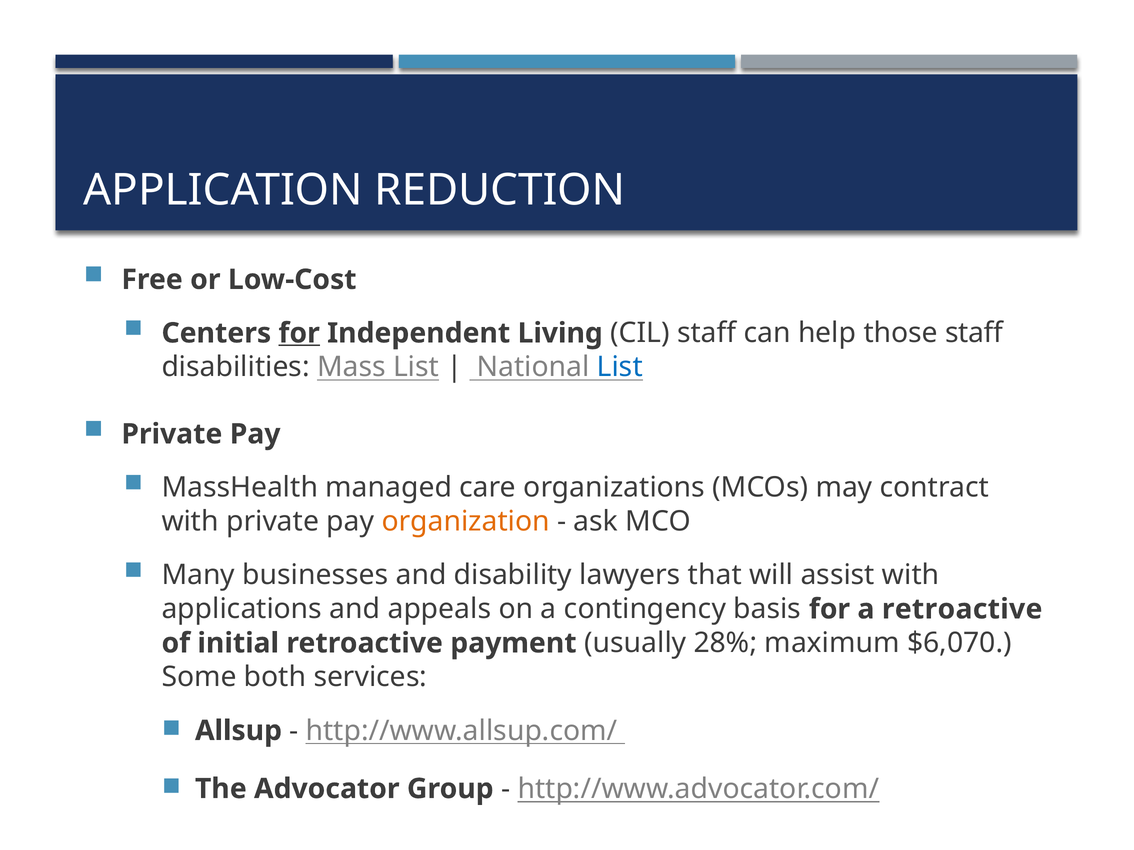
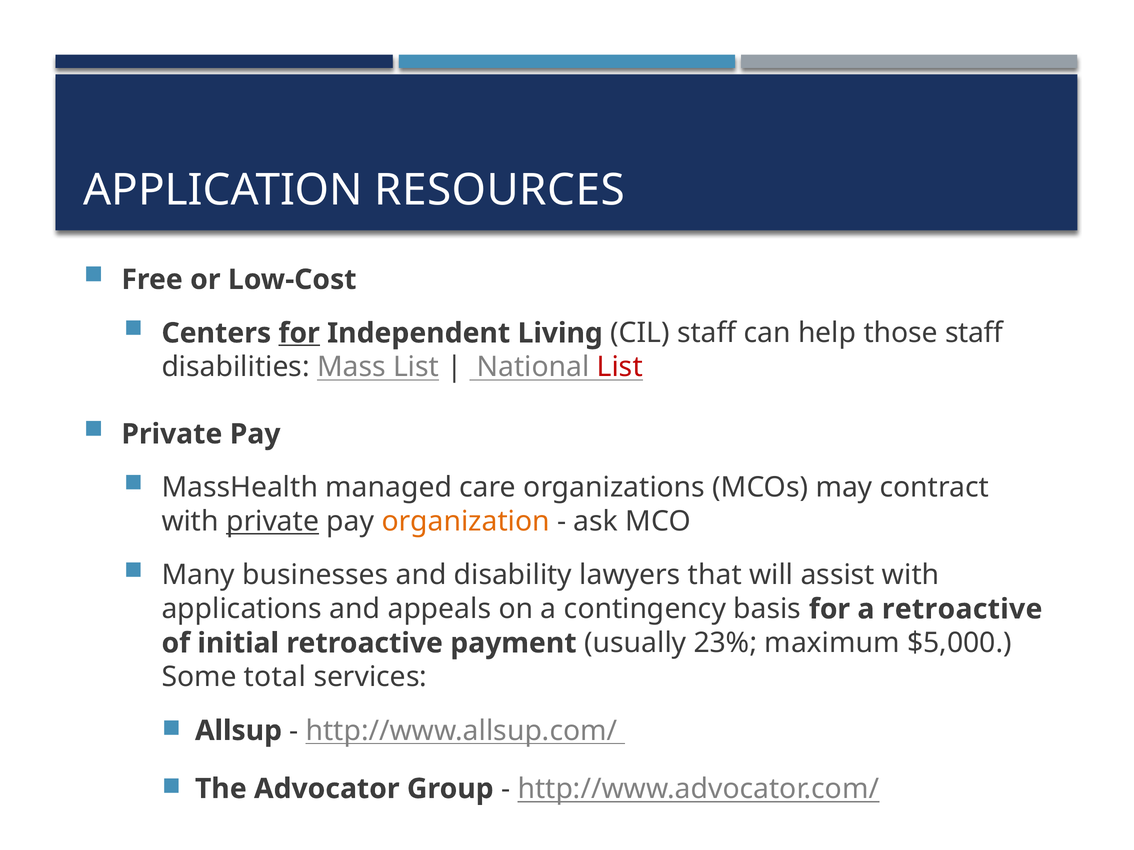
REDUCTION: REDUCTION -> RESOURCES (500, 191)
List colour: blue -> red (620, 367)
private underline: none -> present (273, 522)
28%: 28% -> 23% (725, 643)
$6,070: $6,070 -> $5,000 (959, 643)
both: both -> total (275, 678)
